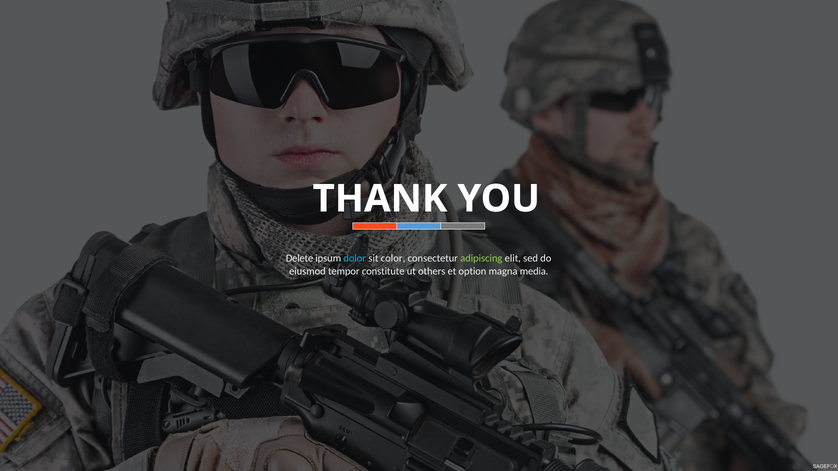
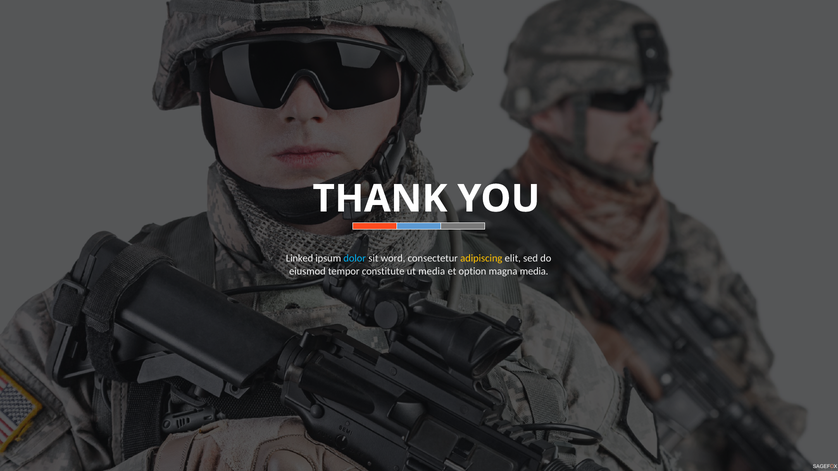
Delete: Delete -> Linked (300, 259)
color: color -> word (393, 259)
adipiscing colour: light green -> yellow (481, 259)
ut others: others -> media (432, 271)
